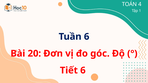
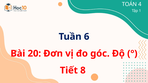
Tiết 6: 6 -> 8 (83, 71)
